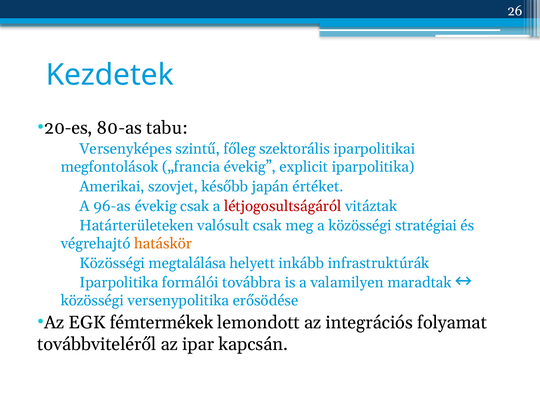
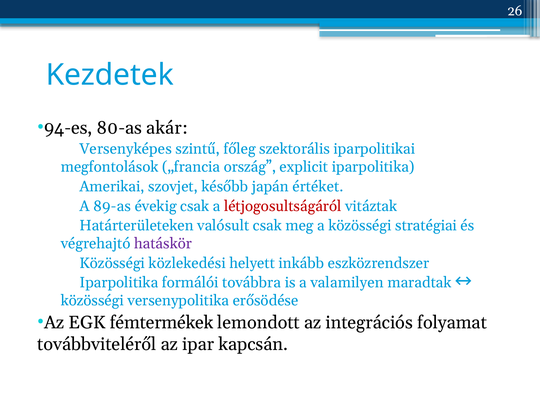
20-es: 20-es -> 94-es (68, 128)
tabu: tabu -> akár (167, 128)
„francia évekig: évekig -> ország (250, 167)
96-as: 96-as -> 89-as (112, 206)
hatáskör colour: orange -> purple (163, 244)
megtalálása: megtalálása -> közlekedési (187, 263)
infrastruktúrák: infrastruktúrák -> eszközrendszer (379, 263)
